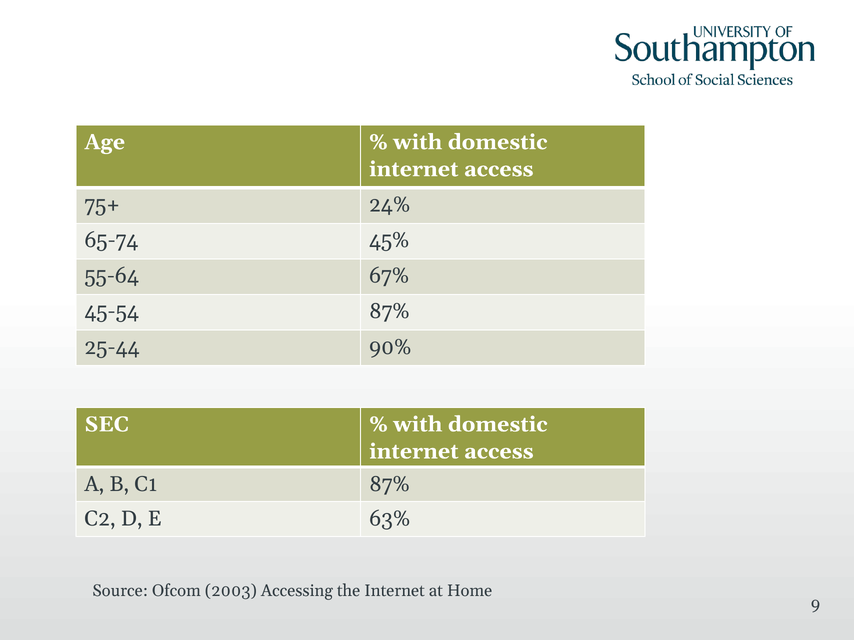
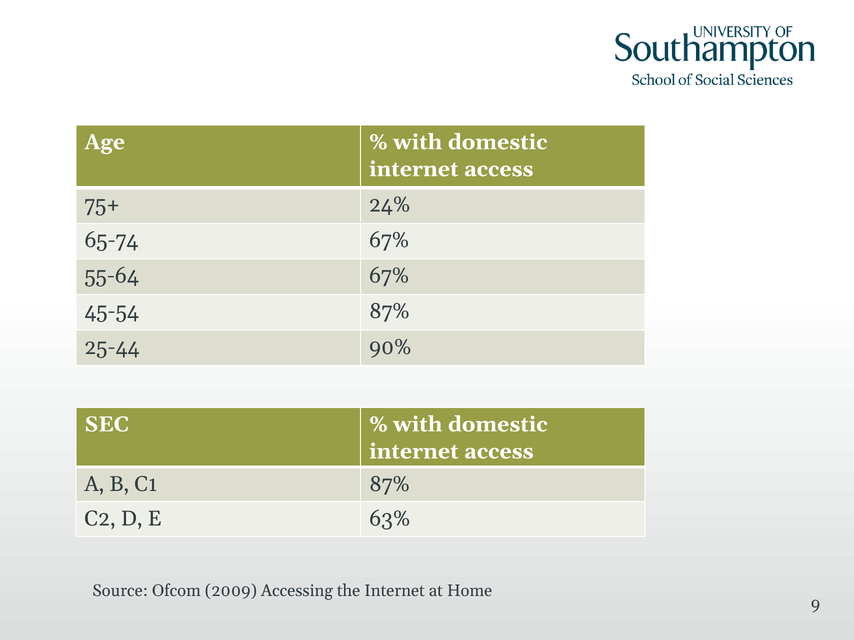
65-74 45%: 45% -> 67% (389, 240)
2003: 2003 -> 2009 (231, 591)
